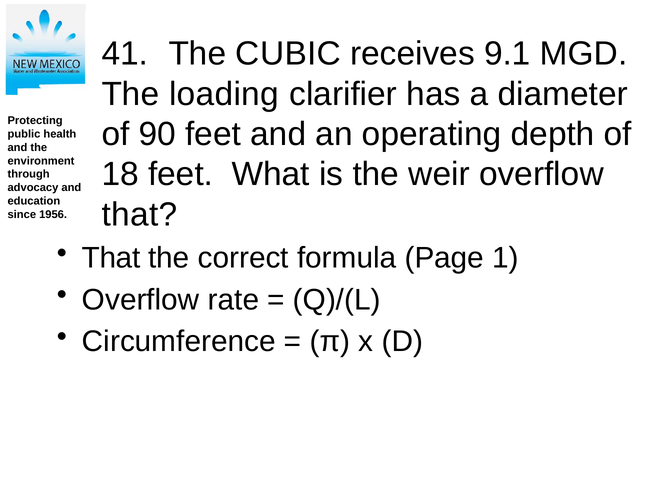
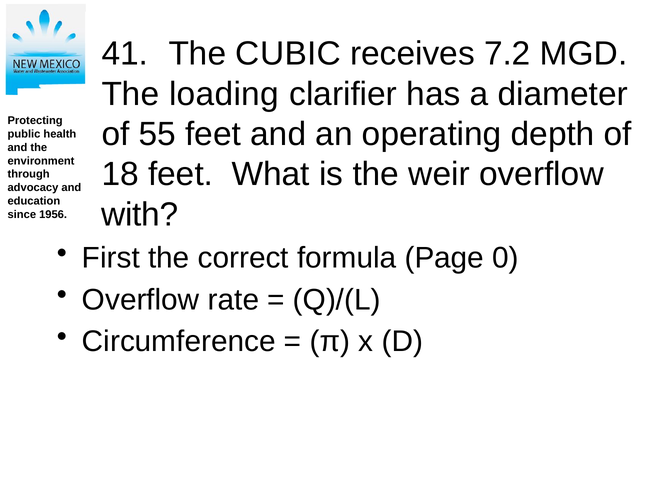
9.1: 9.1 -> 7.2 (507, 54)
90: 90 -> 55 (157, 134)
that: that -> with (140, 214)
That: That -> First (111, 258)
1: 1 -> 0 (506, 258)
